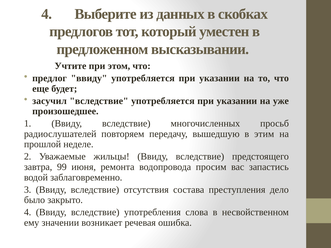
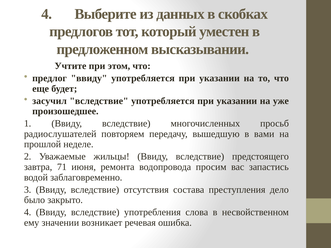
этим: этим -> вами (264, 134)
99: 99 -> 71 (62, 167)
